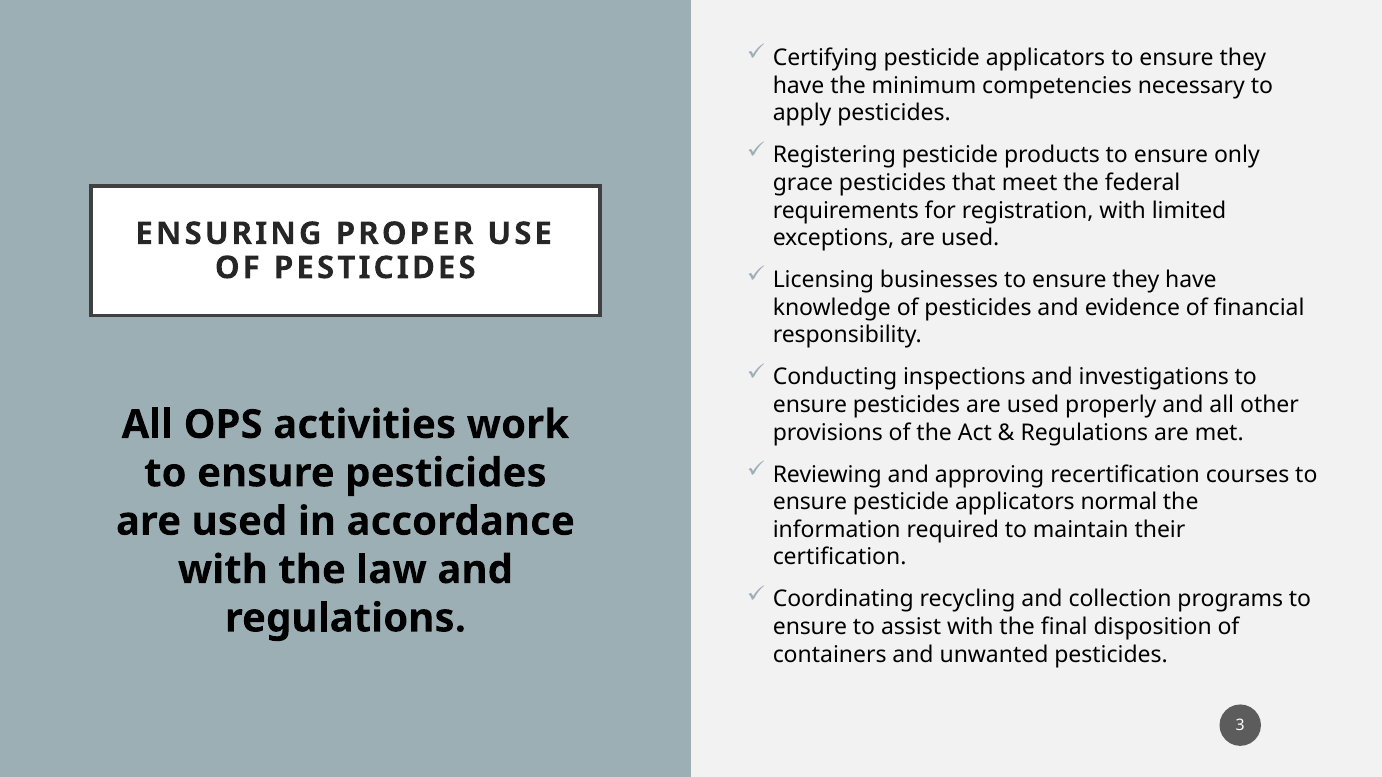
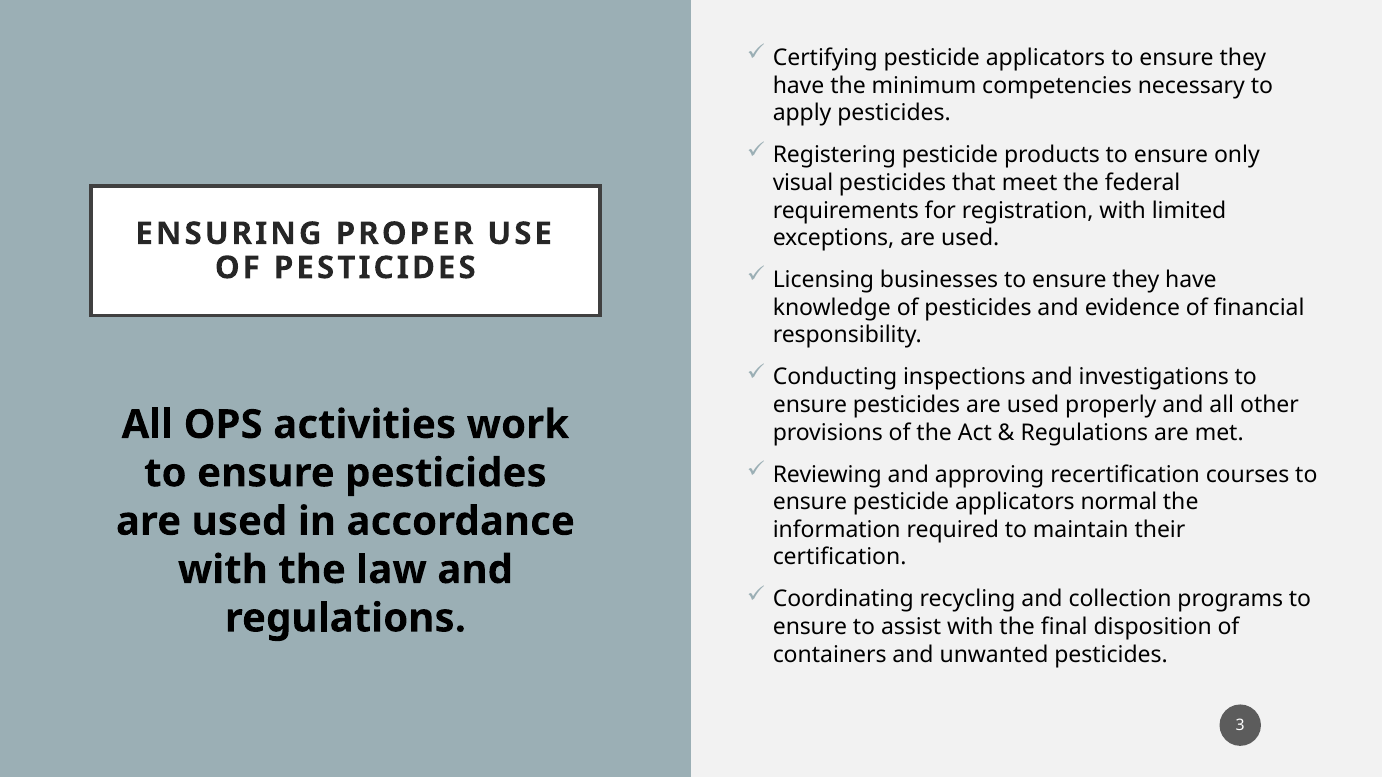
grace: grace -> visual (803, 183)
